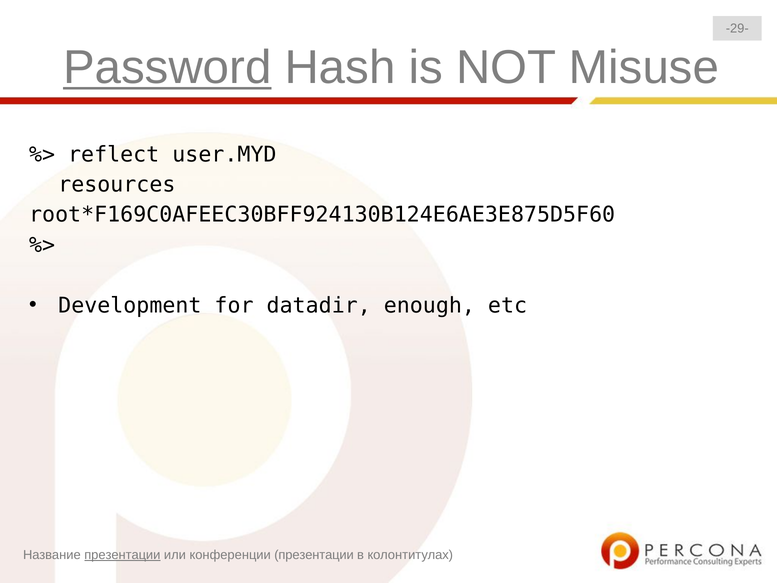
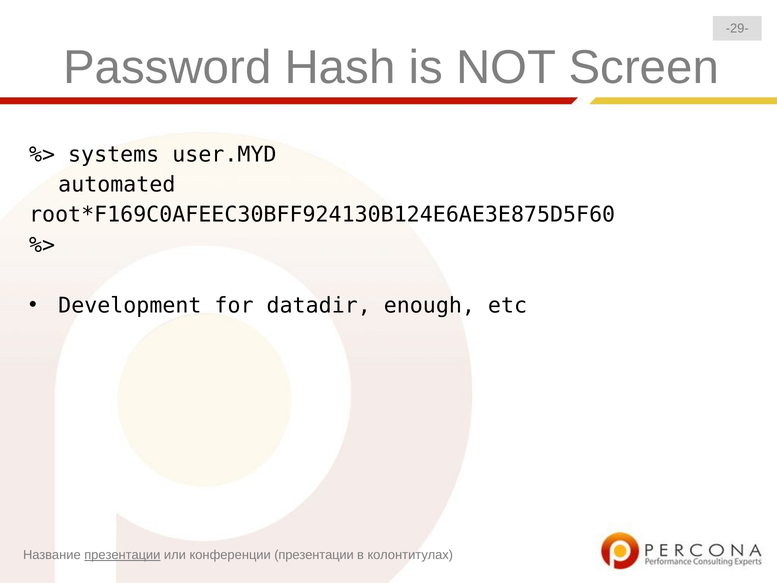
Password underline: present -> none (167, 68)
Misuse: Misuse -> Screen (644, 68)
reflect: reflect -> systems (114, 154)
resources: resources -> automated (117, 185)
